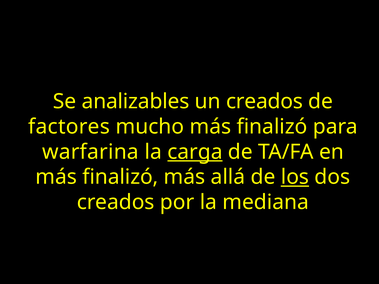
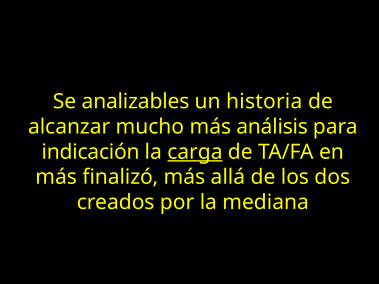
un creados: creados -> historia (264, 101)
factores: factores -> alcanzar (69, 127)
mucho más finalizó: finalizó -> análisis (272, 127)
warfarina: warfarina -> indicación (91, 152)
los underline: present -> none (295, 177)
